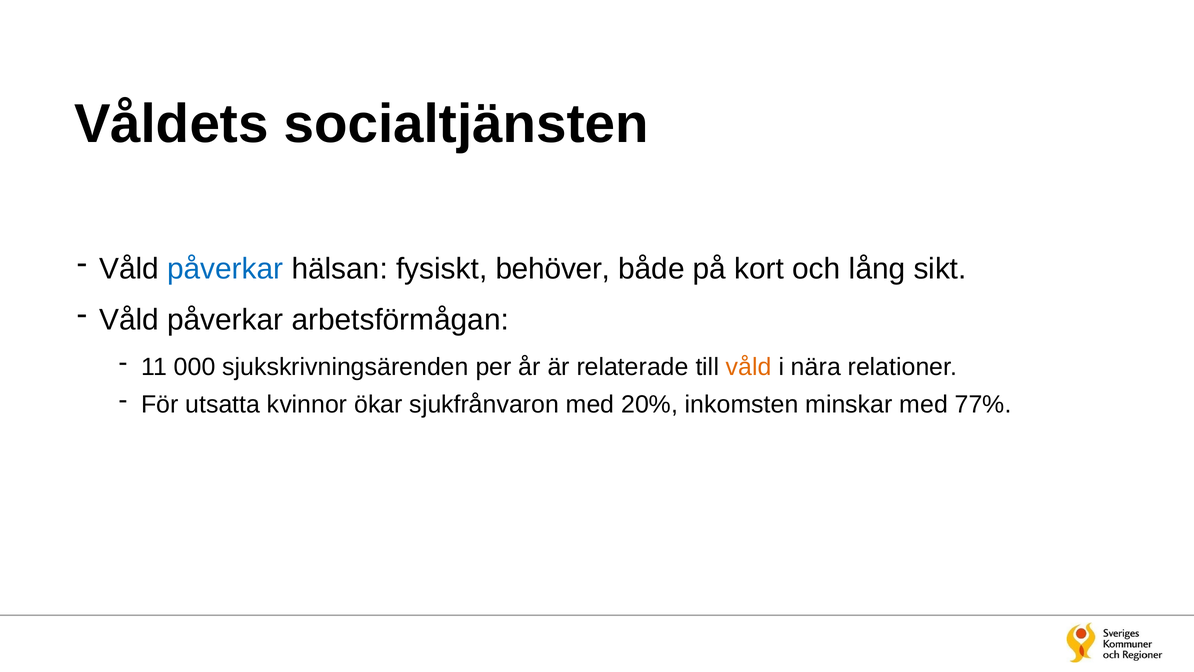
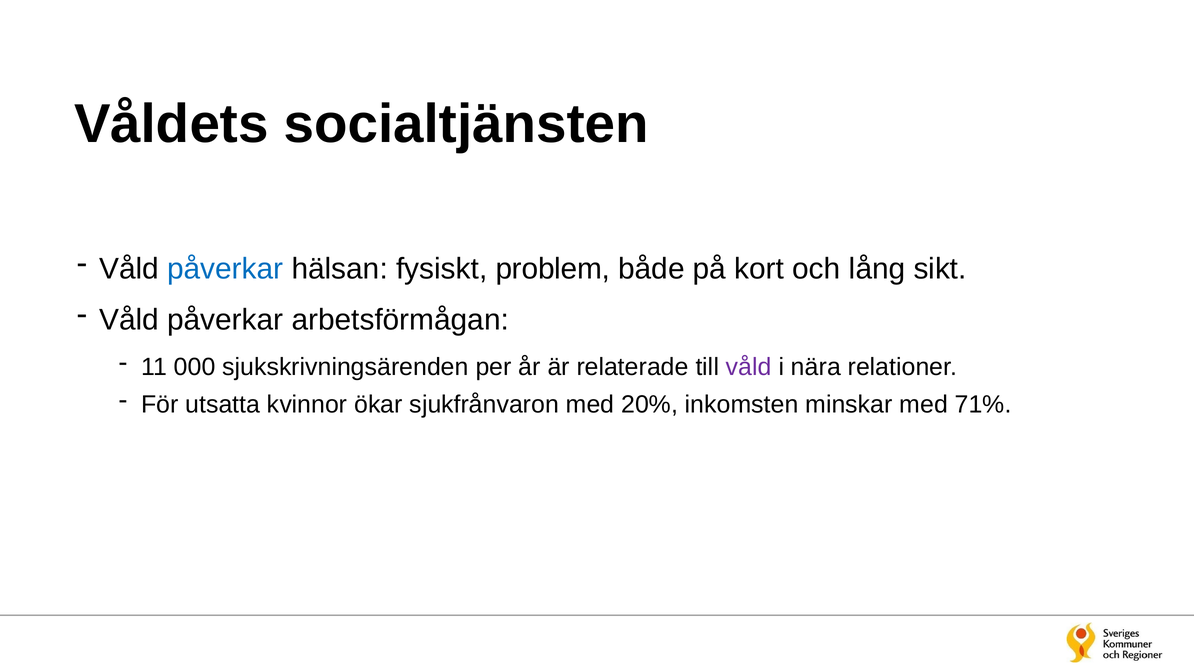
behöver: behöver -> problem (553, 269)
våld colour: orange -> purple (749, 367)
77%: 77% -> 71% (983, 404)
